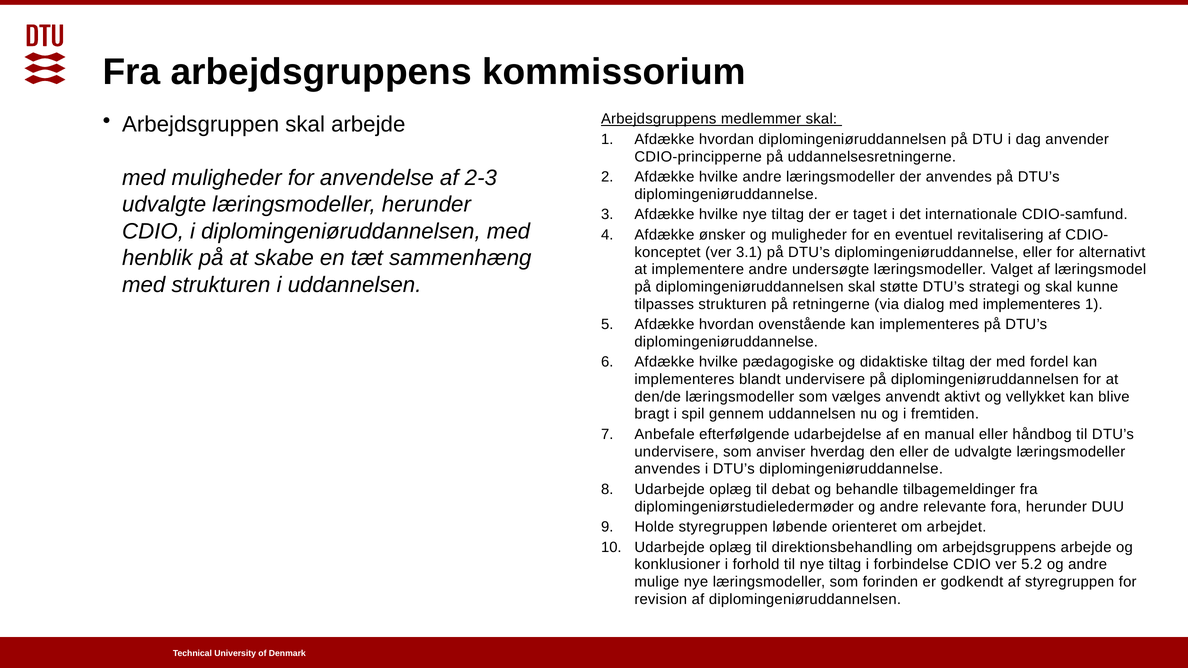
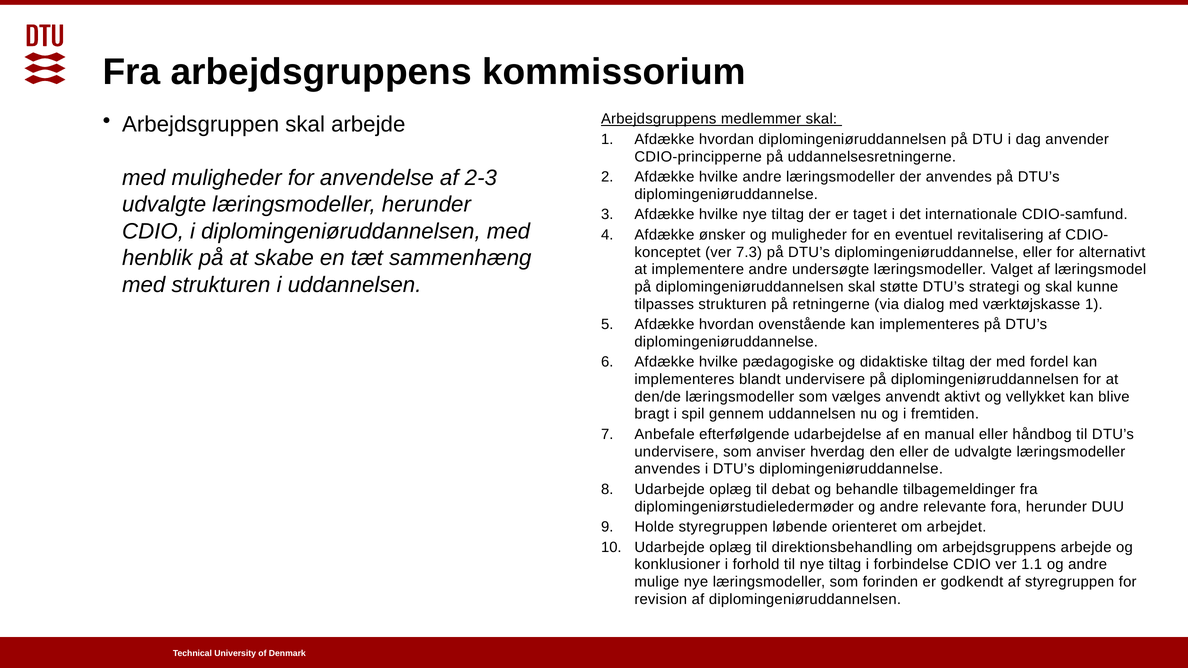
3.1: 3.1 -> 7.3 (749, 252)
med implementeres: implementeres -> værktøjskasse (1032, 304)
5.2: 5.2 -> 1.1 (1032, 565)
